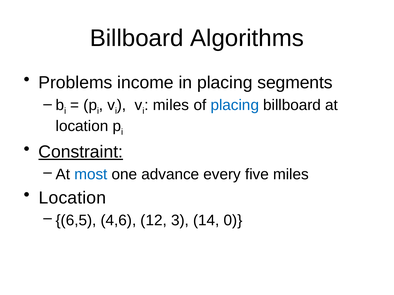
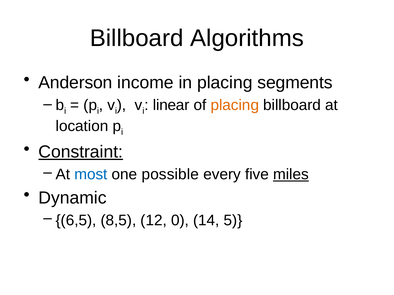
Problems: Problems -> Anderson (75, 83)
miles: miles -> linear (171, 105)
placing colour: blue -> orange (235, 105)
advance: advance -> possible (170, 175)
miles underline: none -> present (291, 175)
Location: Location -> Dynamic (72, 198)
4,6: 4,6 -> 8,5 (118, 221)
3: 3 -> 0 (180, 221)
0: 0 -> 5 (233, 221)
